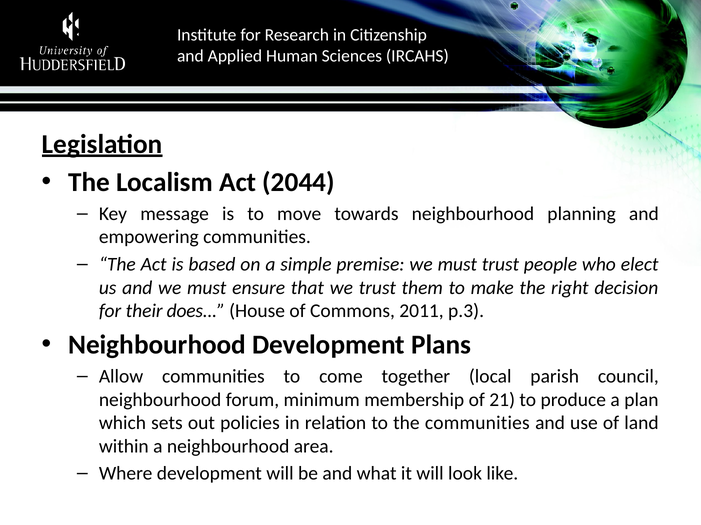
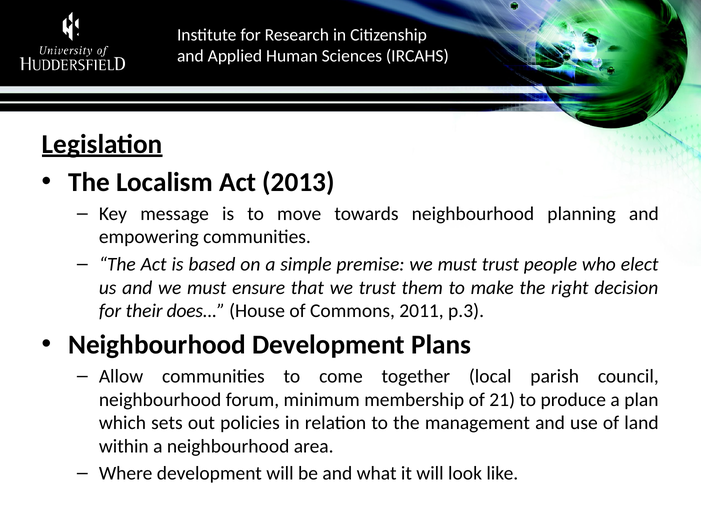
2044: 2044 -> 2013 (299, 183)
the communities: communities -> management (477, 424)
